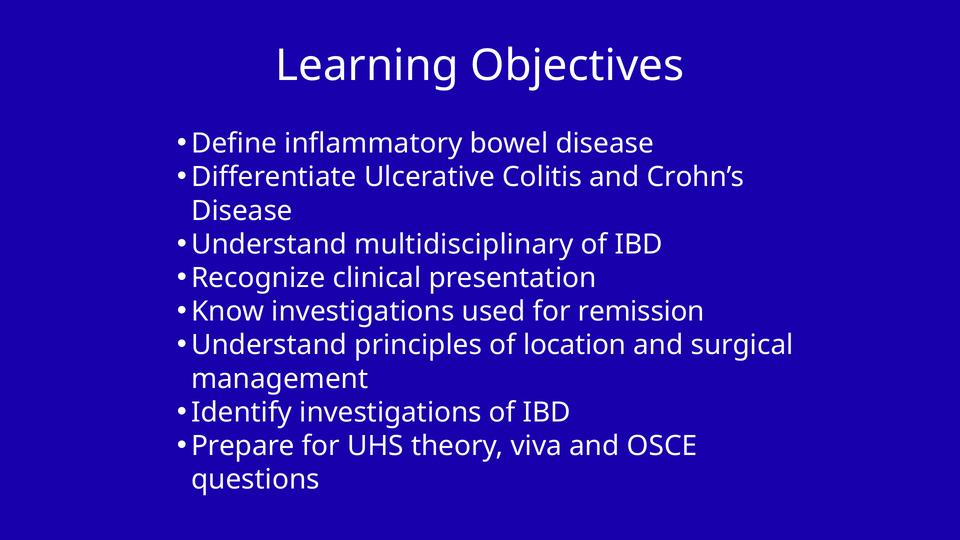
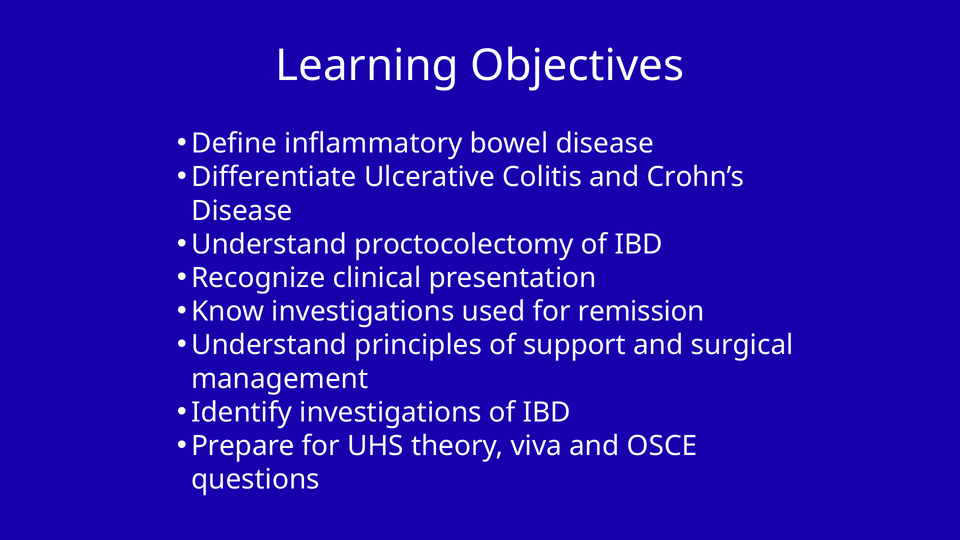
multidisciplinary: multidisciplinary -> proctocolectomy (464, 244)
location: location -> support (575, 345)
